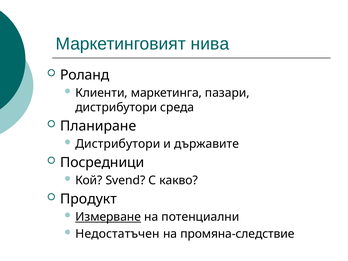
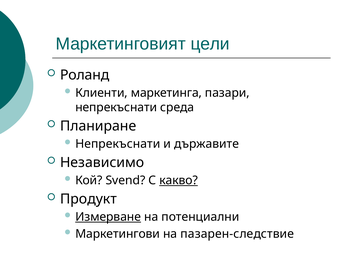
нива: нива -> цели (210, 44)
дистрибутори: дистрибутори -> непрекъснати (116, 107)
Дистрибутори: Дистрибутори -> Непрекъснати (118, 144)
Посредници: Посредници -> Независимо (102, 163)
какво underline: none -> present (179, 180)
Недостатъчен: Недостатъчен -> Маркетингови (118, 234)
промяна-следствие: промяна-следствие -> пазарен-следствие (237, 234)
